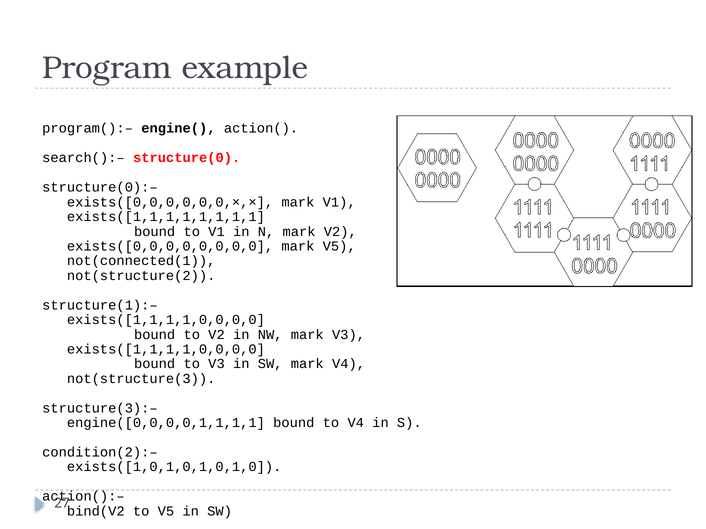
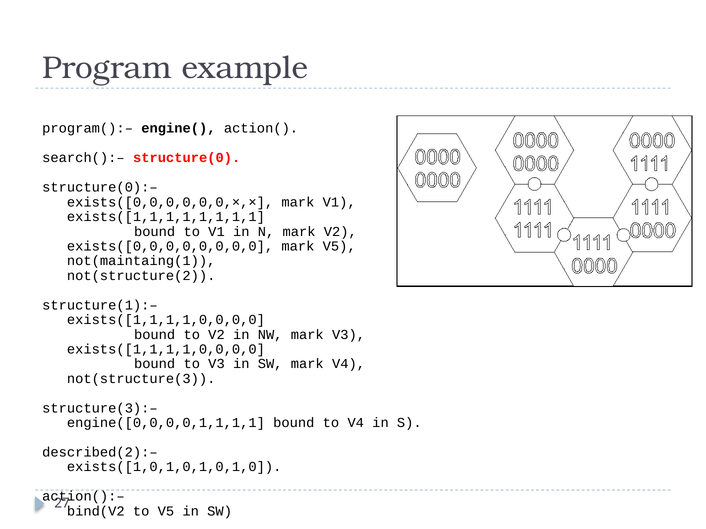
not(connected(1: not(connected(1 -> not(maintaing(1 (141, 261)
condition(2):–: condition(2):– -> described(2):– (100, 453)
